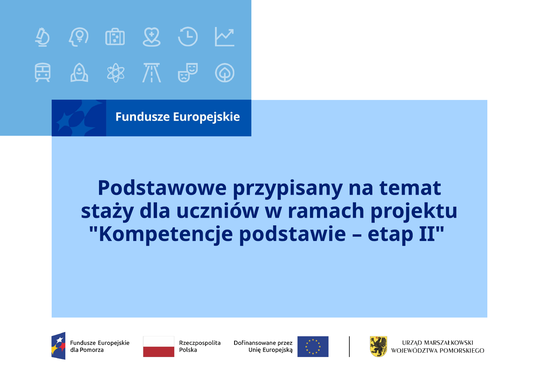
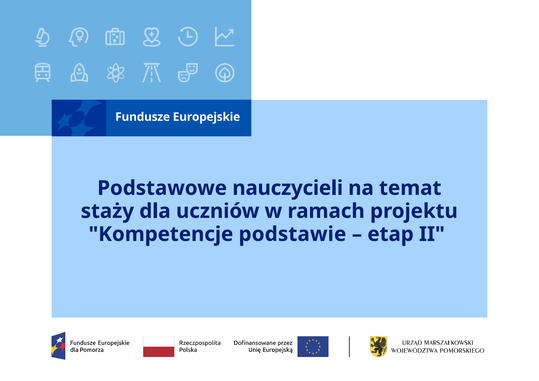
przypisany: przypisany -> nauczycieli (288, 188)
